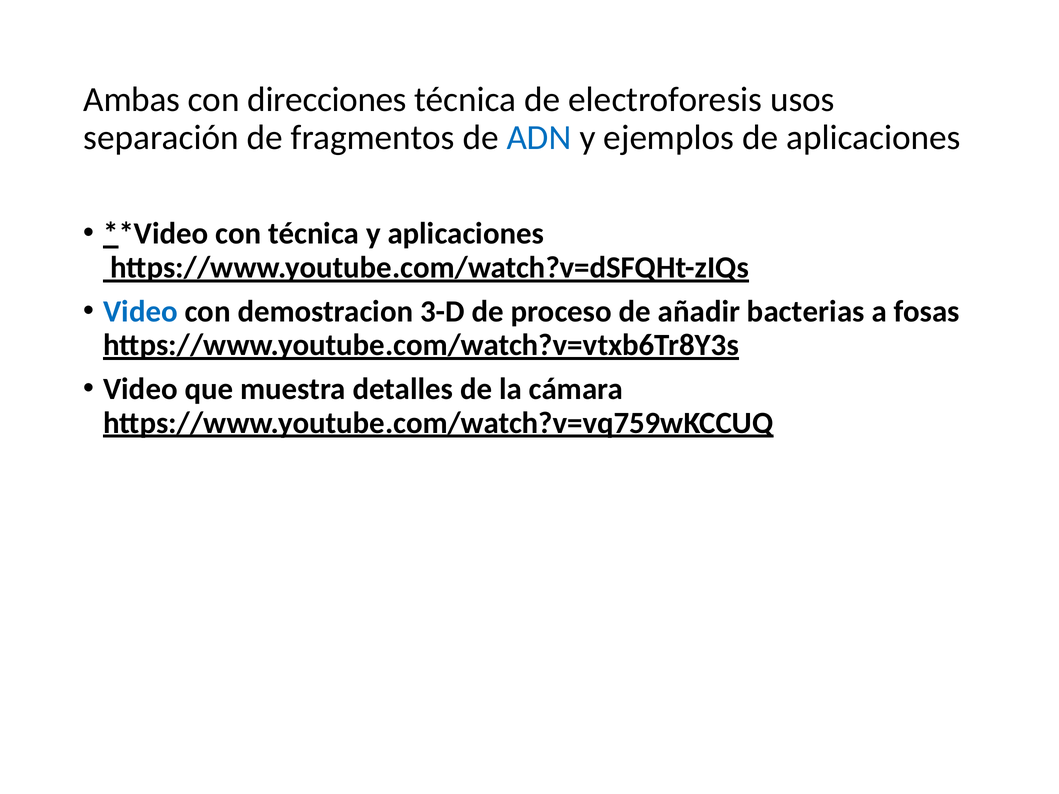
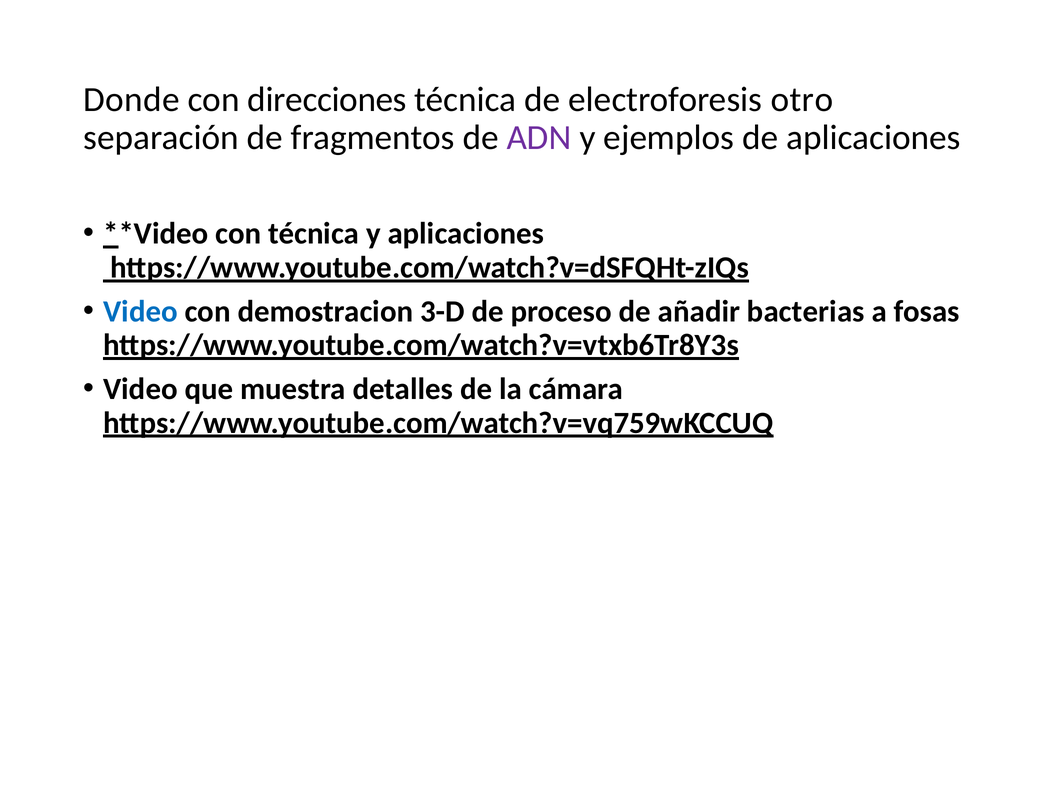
Ambas: Ambas -> Donde (131, 100)
usos: usos -> otro (802, 100)
ADN colour: blue -> purple (539, 138)
